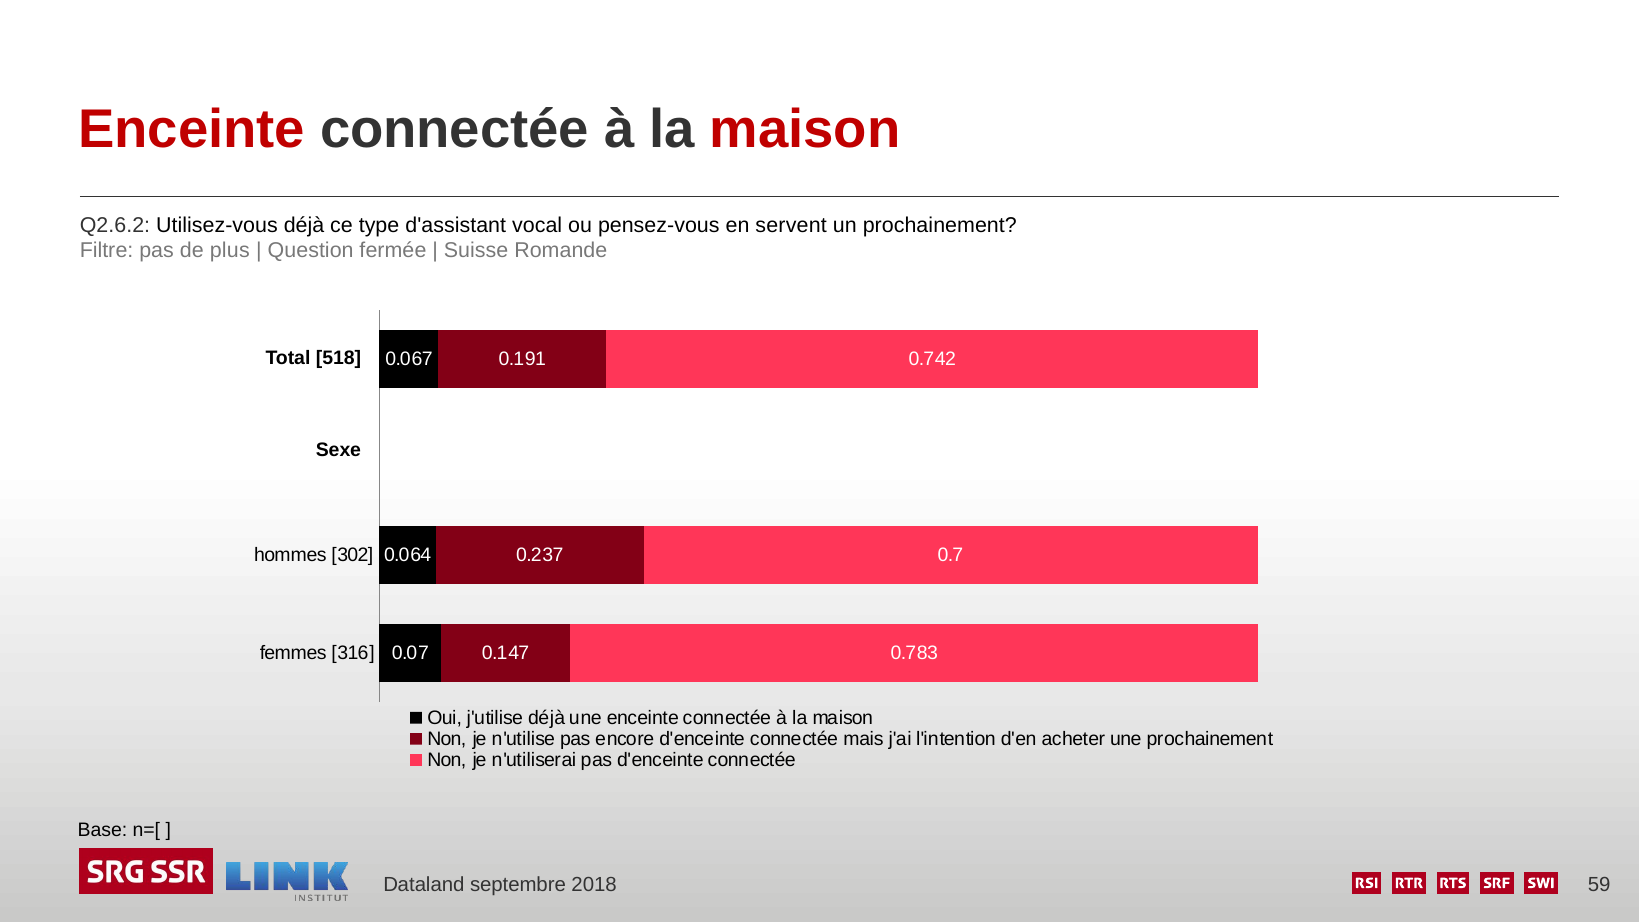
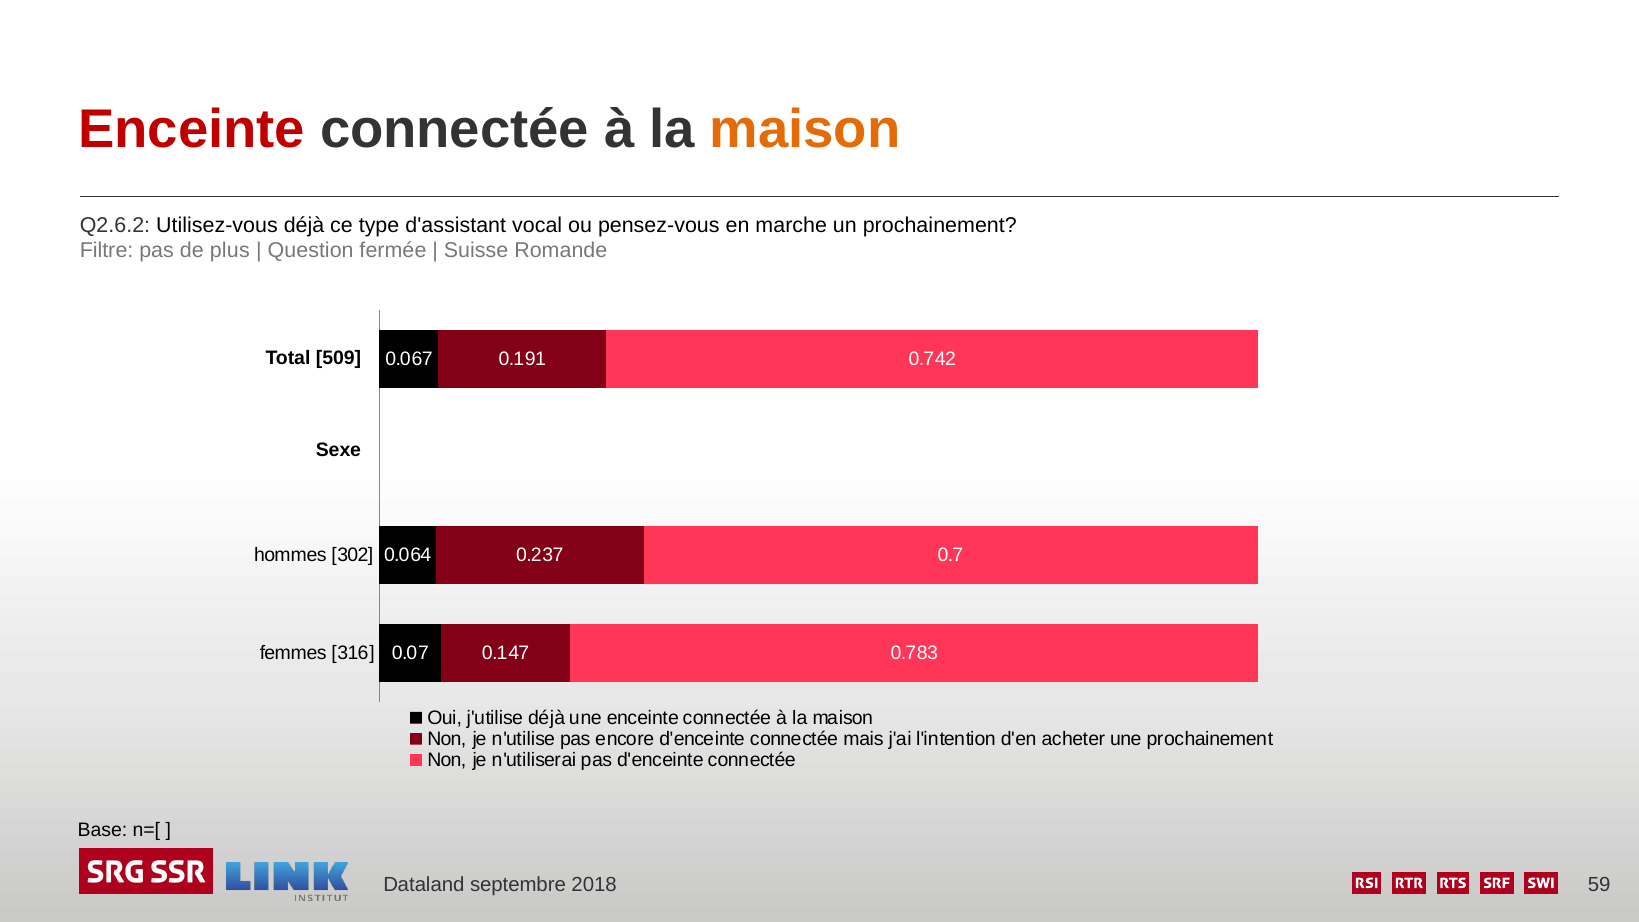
maison colour: red -> orange (805, 129)
servent: servent -> marche (791, 225)
518: 518 -> 509 (339, 358)
